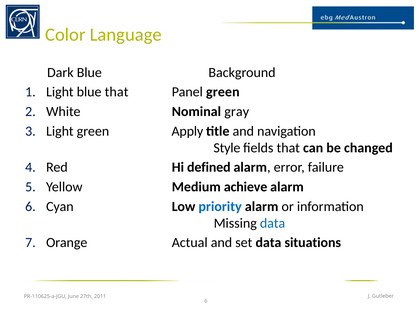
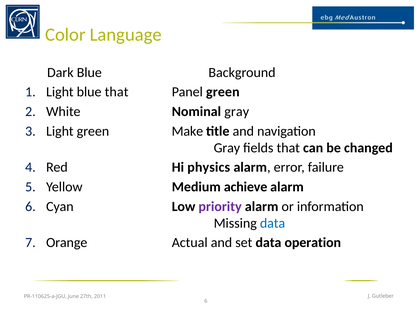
Apply: Apply -> Make (187, 131)
Style: Style -> Gray (227, 148)
defined: defined -> physics (209, 167)
priority colour: blue -> purple (220, 207)
situations: situations -> operation (313, 243)
